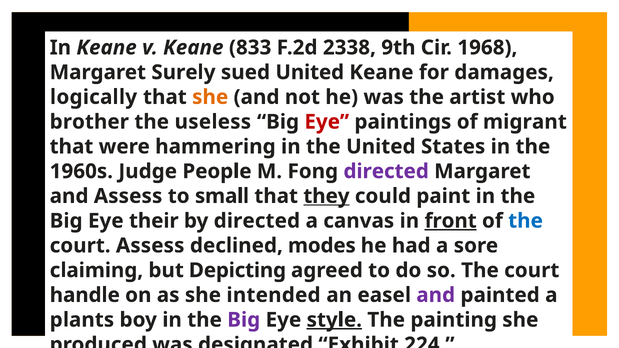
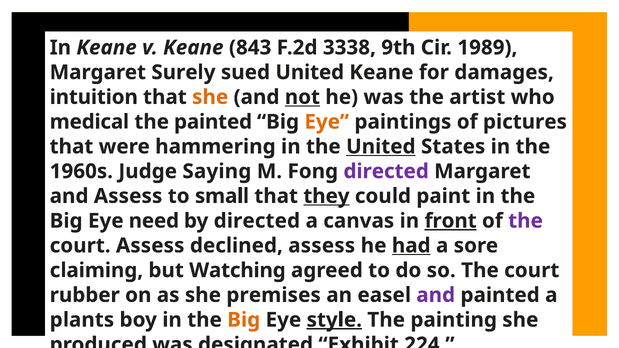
833: 833 -> 843 (250, 48)
2338: 2338 -> 3338 (349, 48)
1968: 1968 -> 1989 (487, 48)
logically: logically -> intuition (94, 97)
not underline: none -> present (302, 97)
brother: brother -> medical (89, 122)
the useless: useless -> painted (213, 122)
Eye colour: red -> orange (327, 122)
migrant: migrant -> pictures (525, 122)
United underline: none -> present (381, 147)
People: People -> Saying (217, 171)
their: their -> need (154, 221)
the colour: blue -> purple (526, 221)
declined modes: modes -> assess (322, 246)
had underline: none -> present (411, 246)
Depicting: Depicting -> Watching (237, 270)
handle: handle -> rubber (85, 295)
intended: intended -> premises (274, 295)
Big colour: purple -> orange (244, 320)
